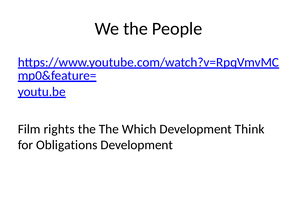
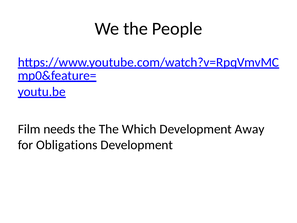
rights: rights -> needs (59, 129)
Think: Think -> Away (250, 129)
